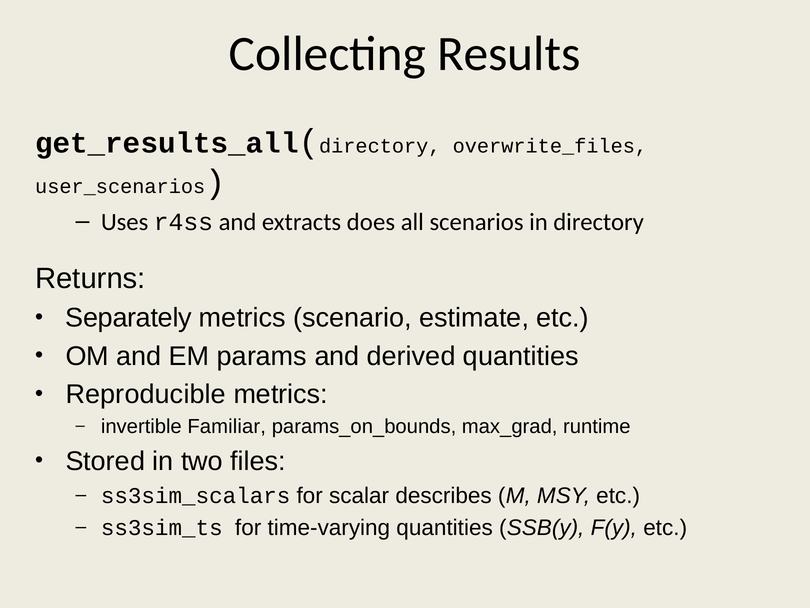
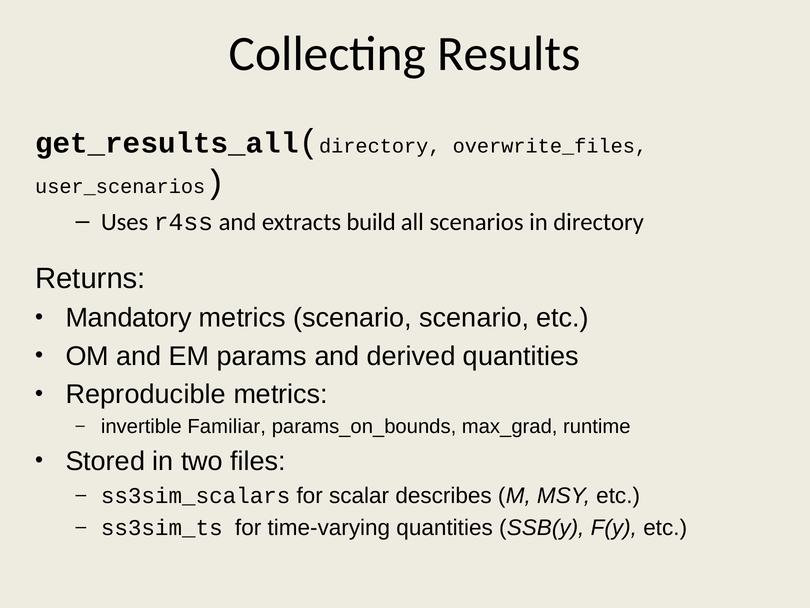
does: does -> build (371, 222)
Separately: Separately -> Mandatory (129, 318)
scenario estimate: estimate -> scenario (474, 318)
